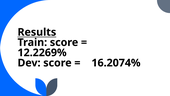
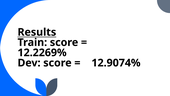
16.2074%: 16.2074% -> 12.9074% (116, 63)
